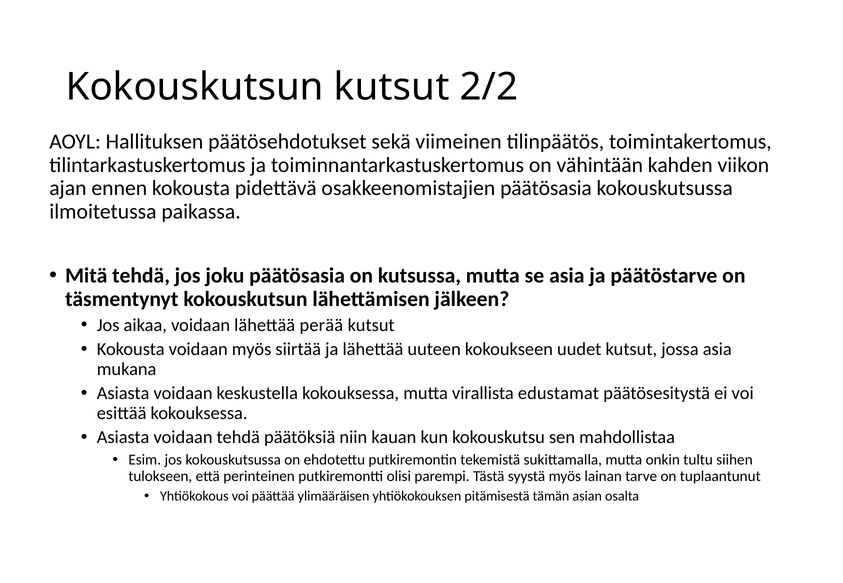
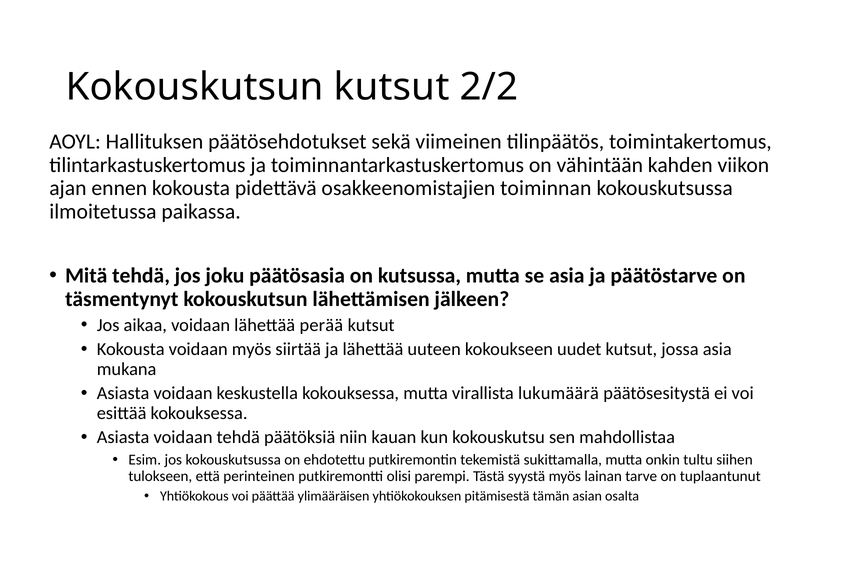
osakkeenomistajien päätösasia: päätösasia -> toiminnan (546, 188)
edustamat: edustamat -> lukumäärä (558, 394)
